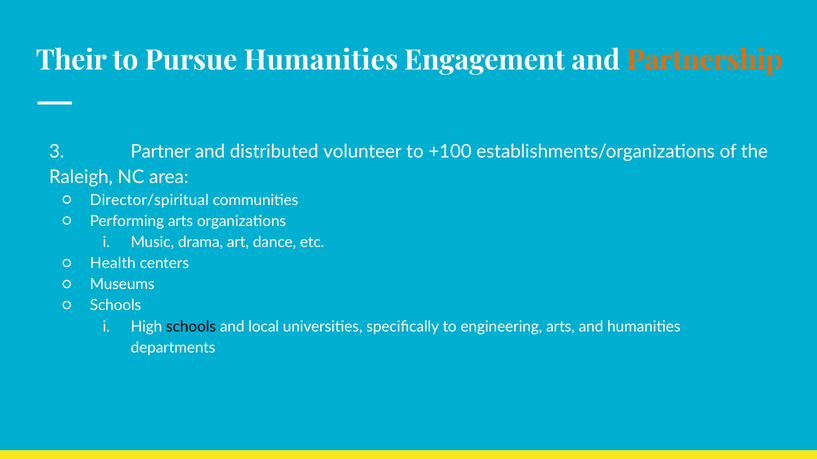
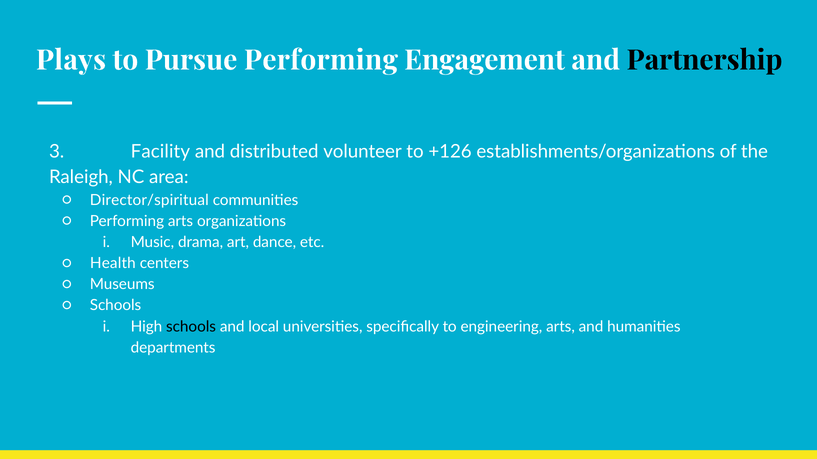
Their: Their -> Plays (71, 60)
Pursue Humanities: Humanities -> Performing (321, 60)
Partnership colour: orange -> black (705, 60)
Partner: Partner -> Facility (160, 152)
+100: +100 -> +126 (450, 152)
